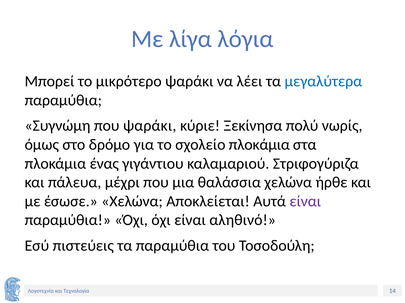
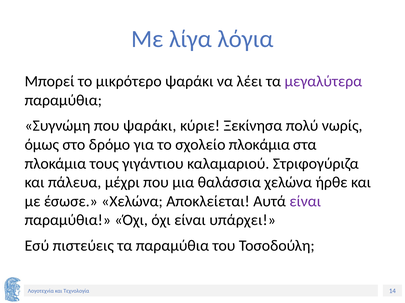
μεγαλύτερα colour: blue -> purple (323, 82)
ένας: ένας -> τους (104, 164)
αληθινό: αληθινό -> υπάρχει (243, 221)
